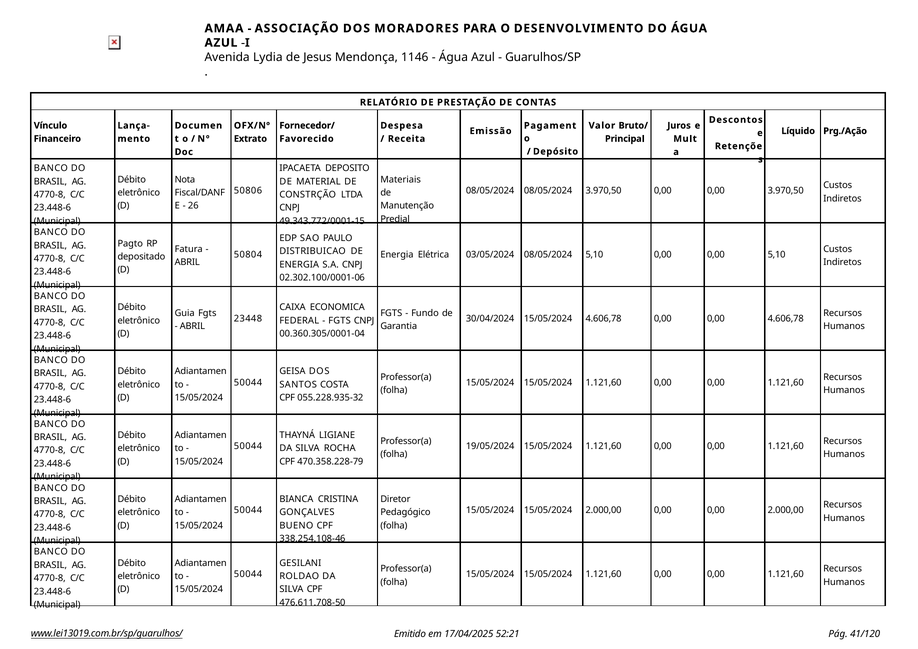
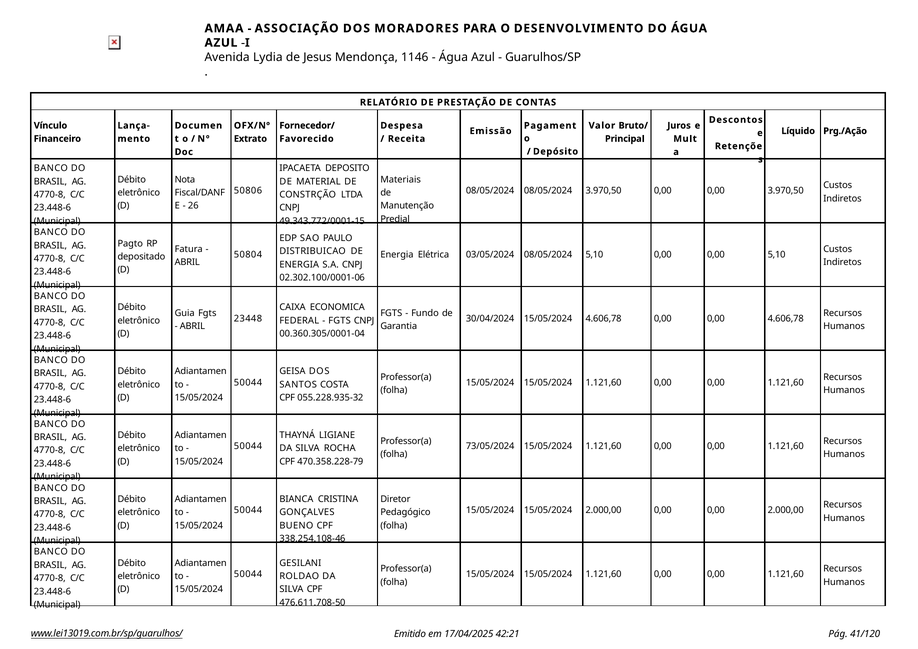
19/05/2024: 19/05/2024 -> 73/05/2024 (490, 447)
52:21: 52:21 -> 42:21 (508, 634)
